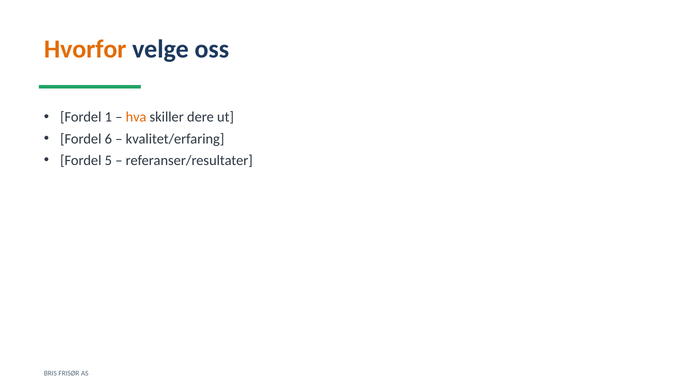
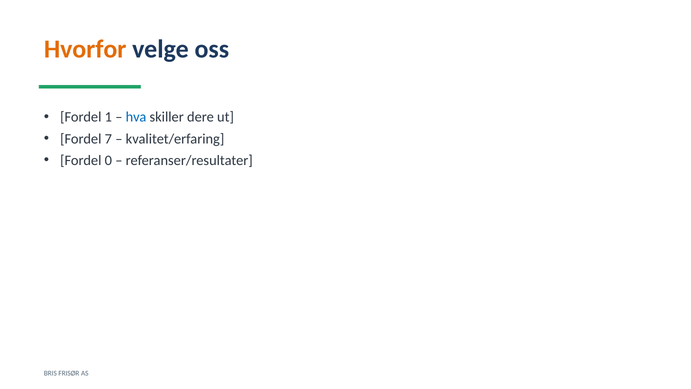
hva colour: orange -> blue (136, 117)
6: 6 -> 7 (108, 139)
5: 5 -> 0 (108, 160)
